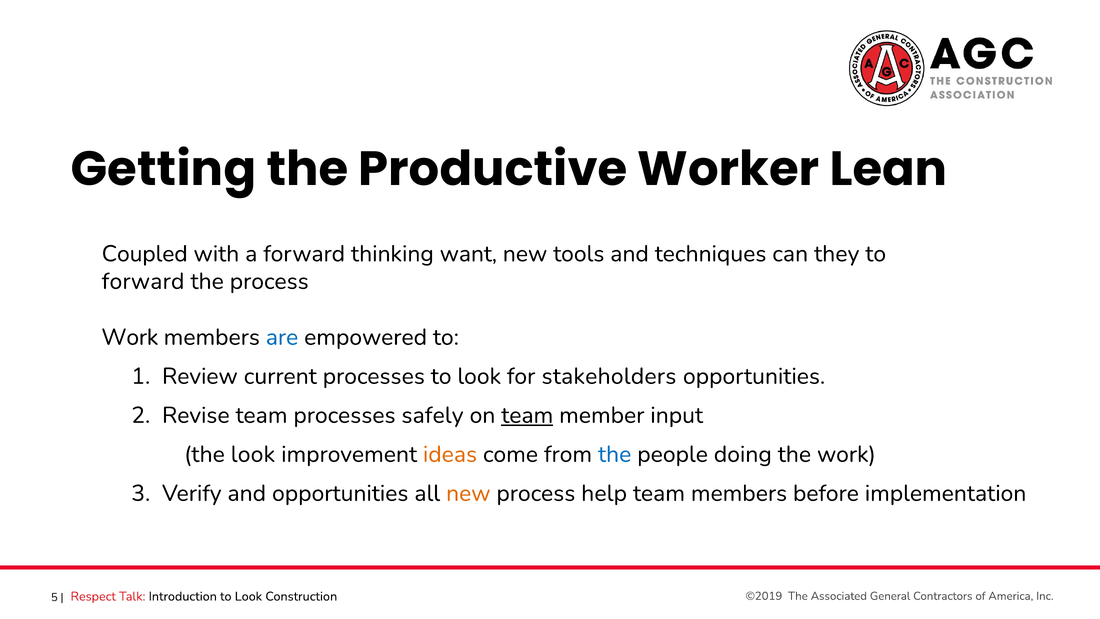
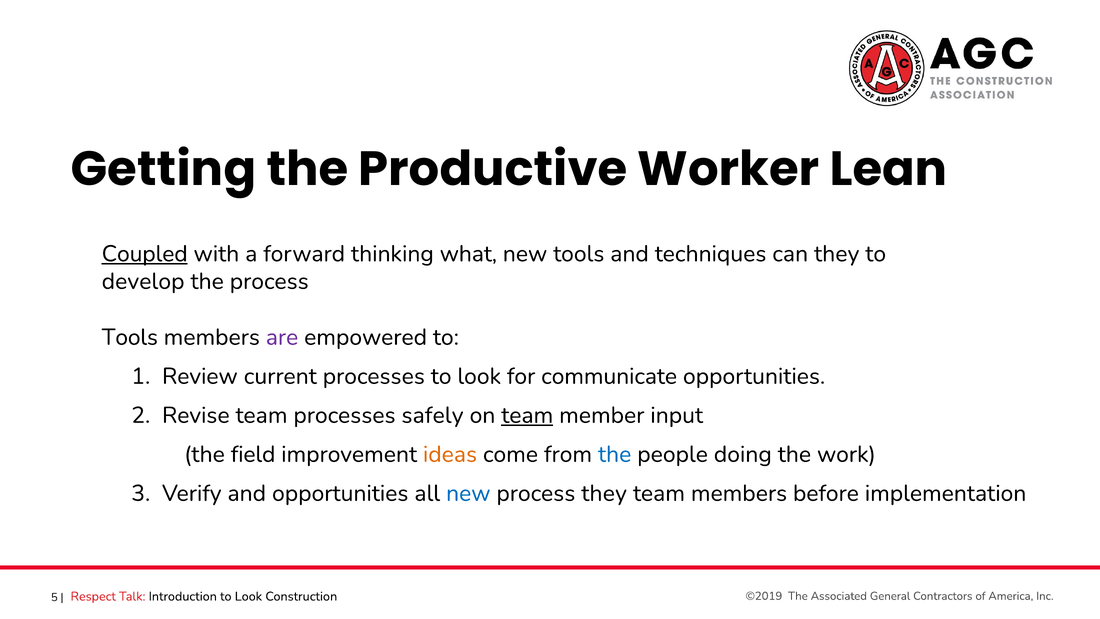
Coupled underline: none -> present (145, 254)
want: want -> what (468, 254)
forward: forward -> develop (143, 281)
Work: Work -> Tools (130, 337)
are colour: blue -> purple (282, 337)
stakeholders: stakeholders -> communicate (609, 376)
the look: look -> field (253, 454)
new colour: orange -> blue (468, 493)
process help: help -> they (604, 493)
